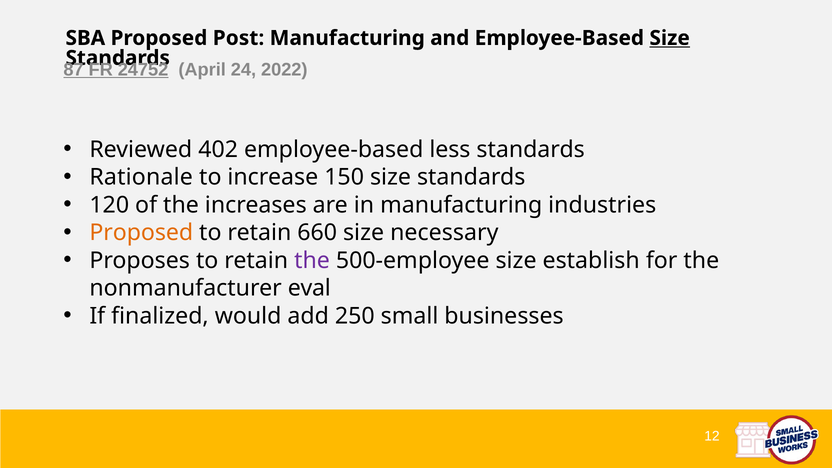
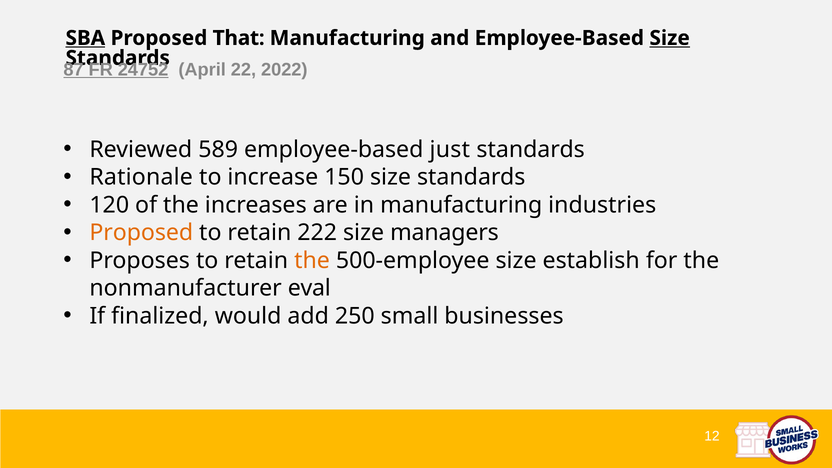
SBA underline: none -> present (85, 38)
Post: Post -> That (239, 38)
24: 24 -> 22 (243, 70)
402: 402 -> 589 (218, 149)
less: less -> just (450, 149)
660: 660 -> 222 (317, 233)
necessary: necessary -> managers (444, 233)
the colour: purple -> orange (312, 261)
